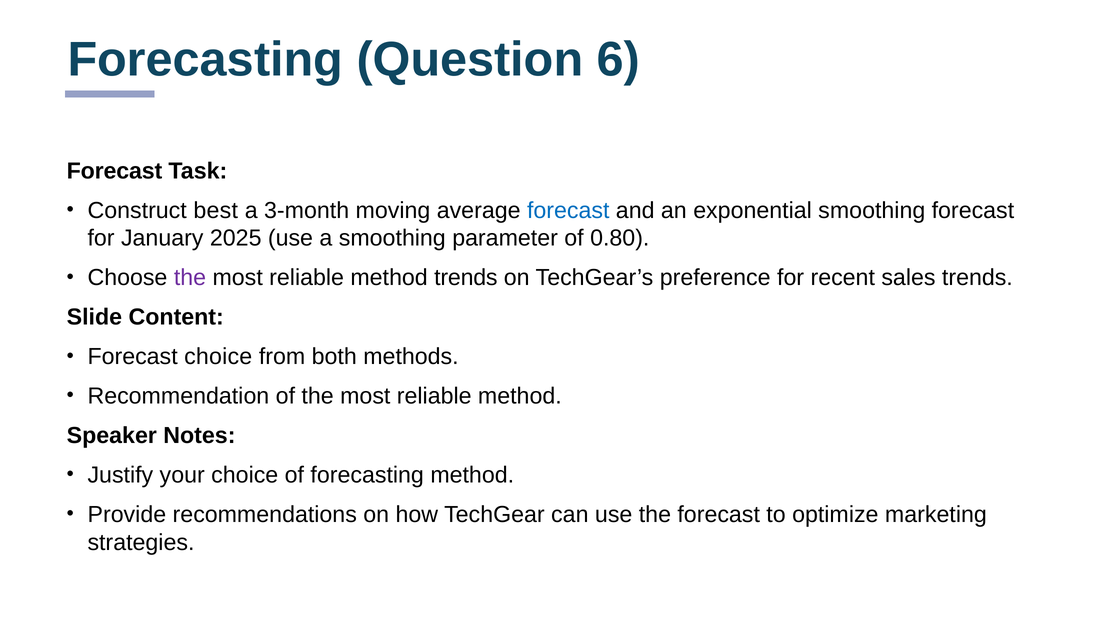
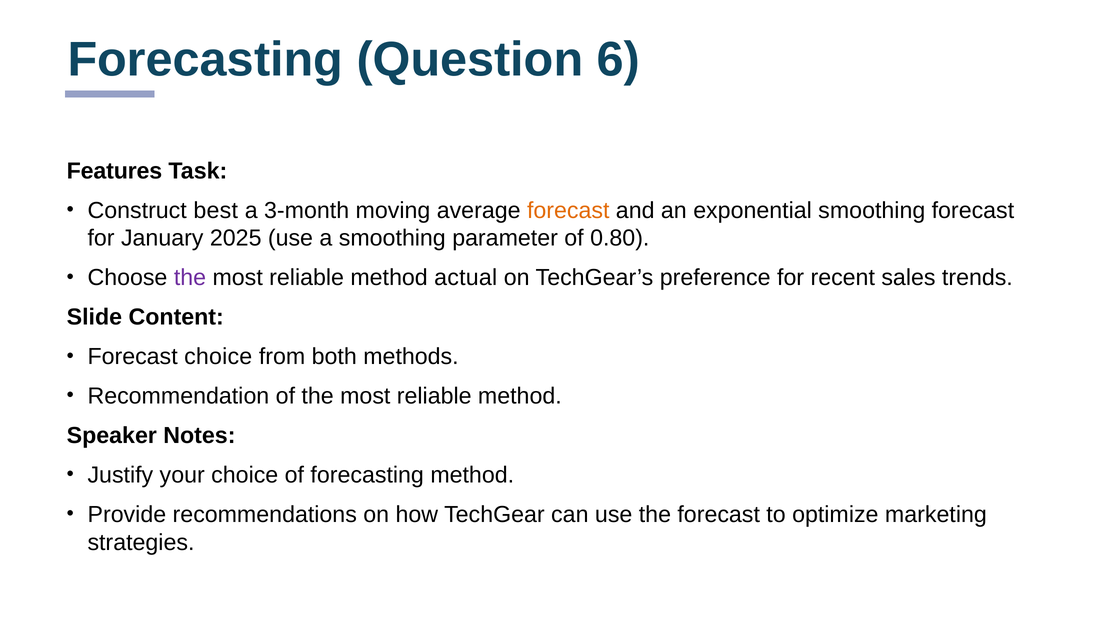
Forecast: Forecast -> Features (114, 171)
forecast colour: blue -> orange (568, 210)
method trends: trends -> actual (466, 278)
